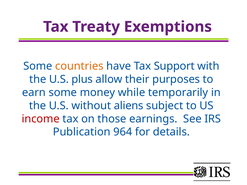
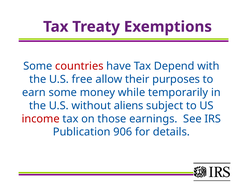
countries colour: orange -> red (79, 66)
Support: Support -> Depend (174, 66)
plus: plus -> free (82, 79)
964: 964 -> 906 (123, 132)
